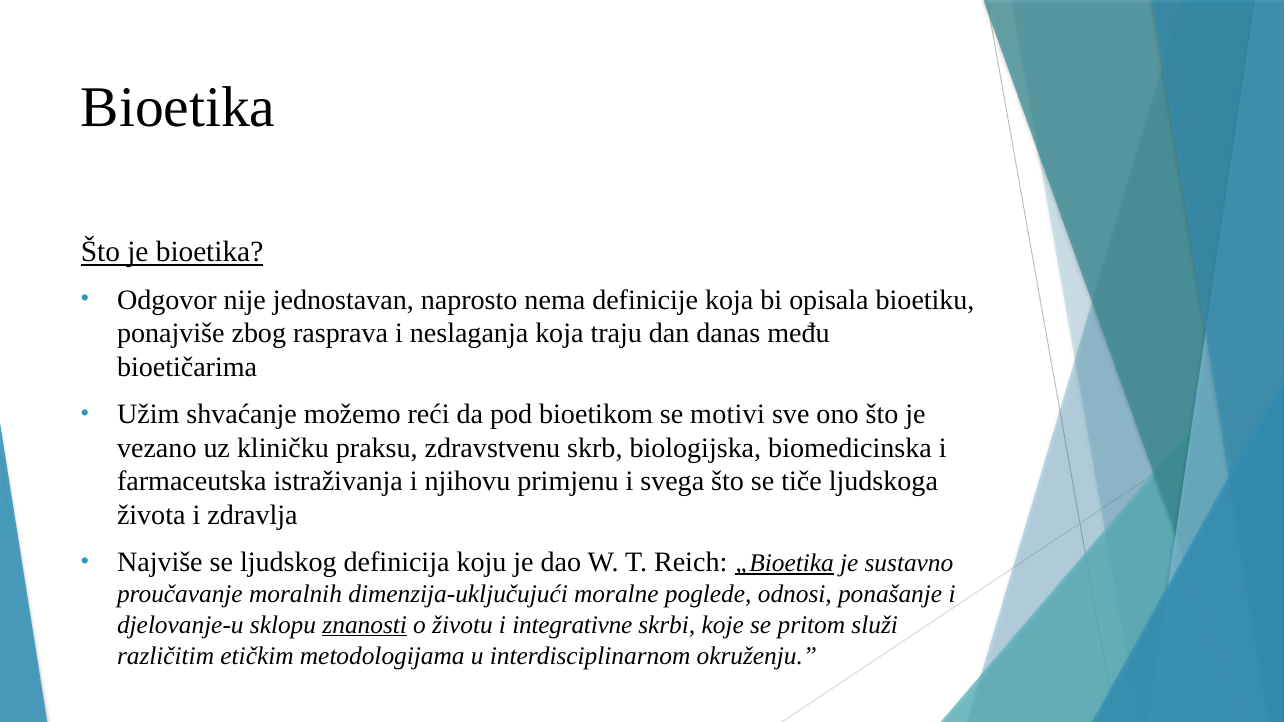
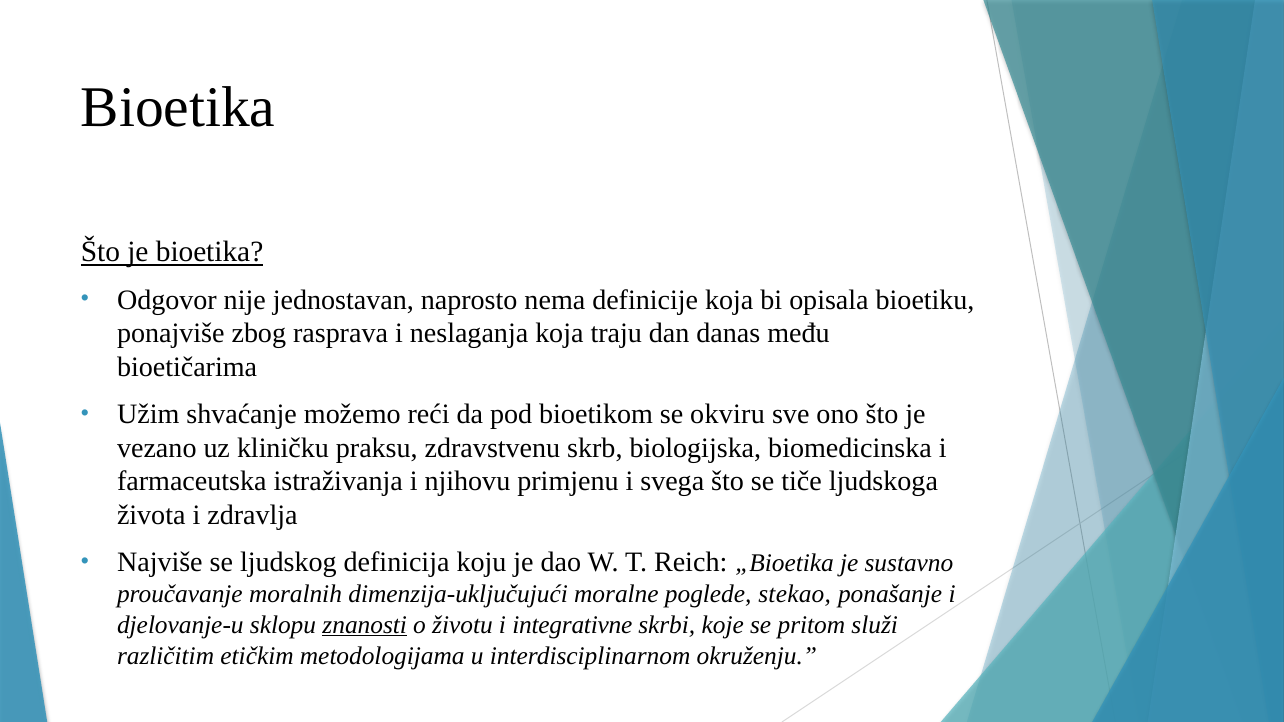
motivi: motivi -> okviru (728, 414)
„Bioetika underline: present -> none (785, 563)
odnosi: odnosi -> stekao (795, 594)
